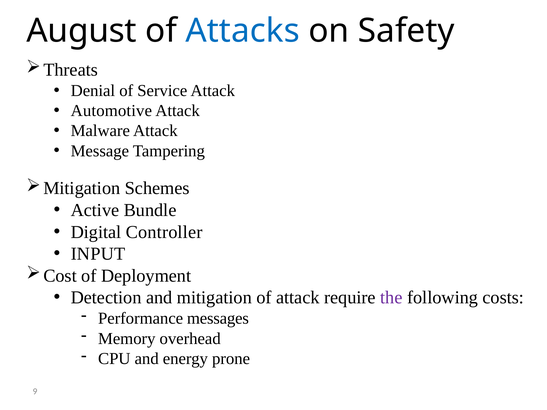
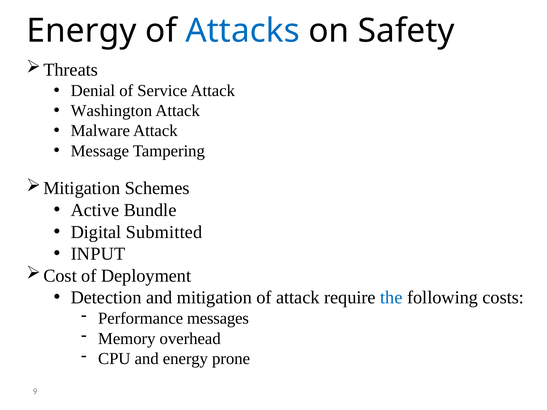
August: August -> Energy (81, 31)
Automotive: Automotive -> Washington (111, 111)
Controller: Controller -> Submitted (164, 232)
the colour: purple -> blue (391, 298)
